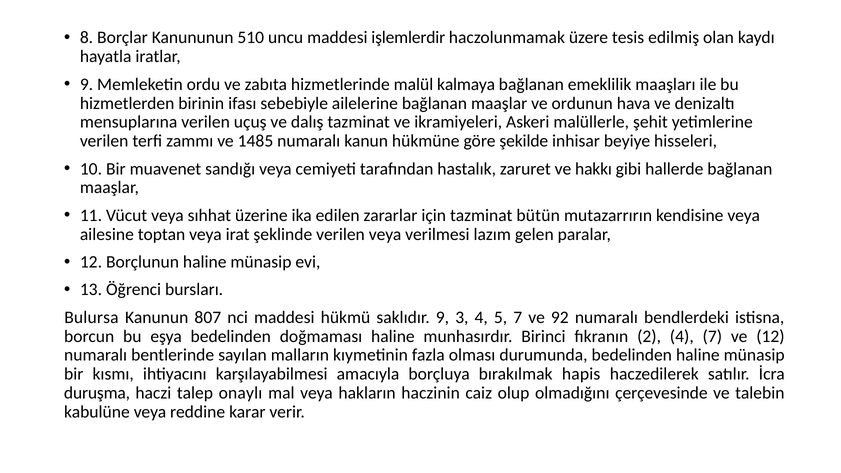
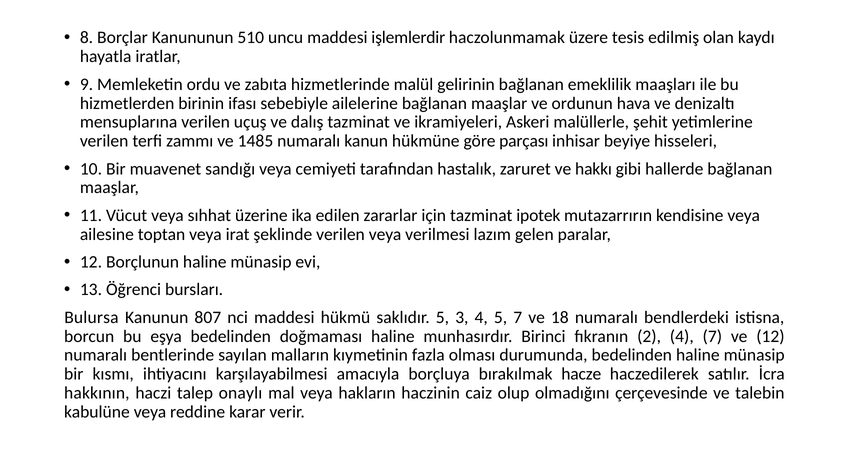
kalmaya: kalmaya -> gelirinin (466, 84)
şekilde: şekilde -> parçası (524, 141)
bütün: bütün -> ipotek (538, 215)
saklıdır 9: 9 -> 5 (442, 317)
92: 92 -> 18 (560, 317)
hapis: hapis -> hacze (581, 374)
duruşma: duruşma -> hakkının (97, 393)
